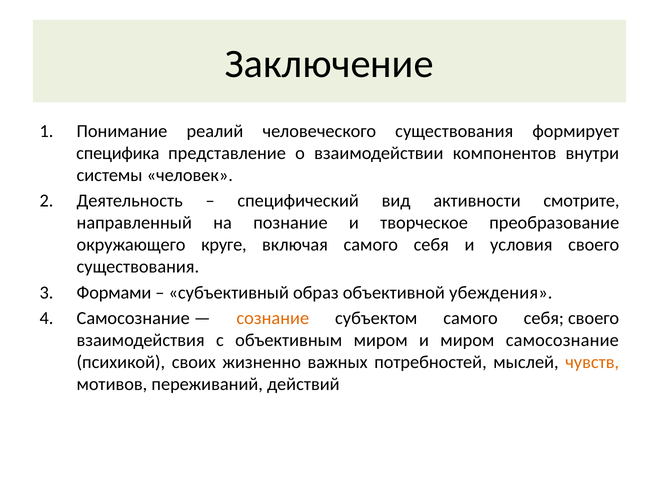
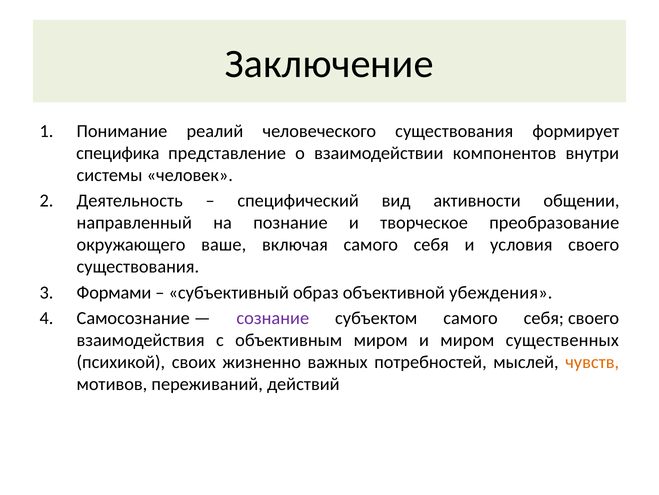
смотрите: смотрите -> общении (581, 200)
круге: круге -> ваше (224, 244)
сознание colour: orange -> purple (273, 318)
миром самосознание: самосознание -> существенных (562, 340)
